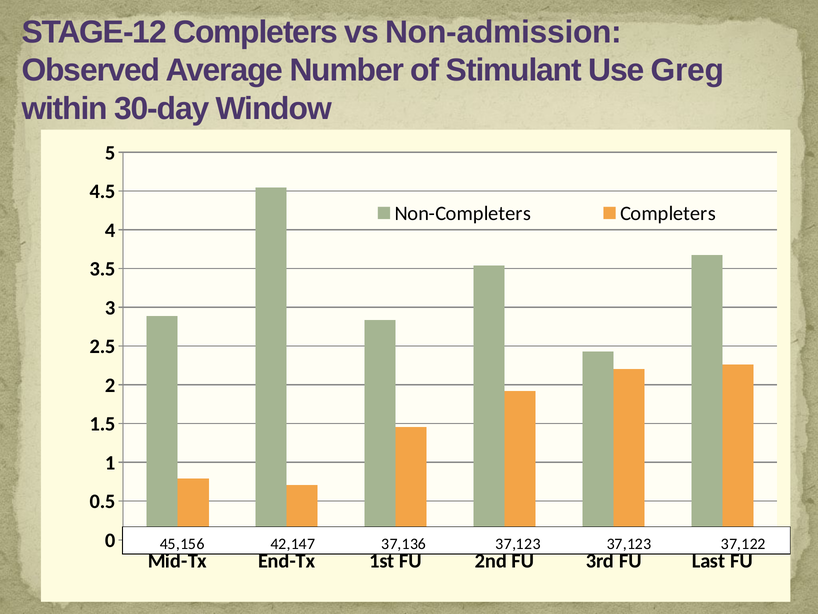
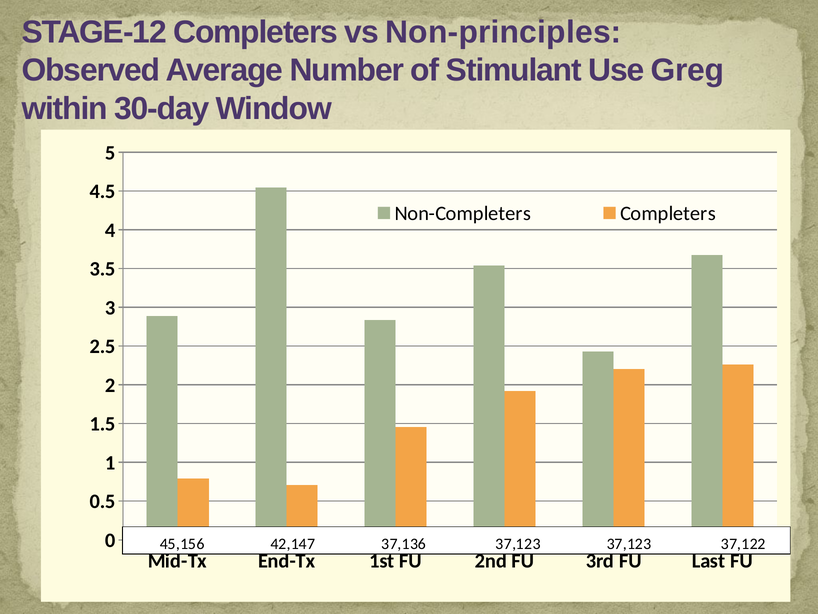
Non-admission: Non-admission -> Non-principles (503, 32)
